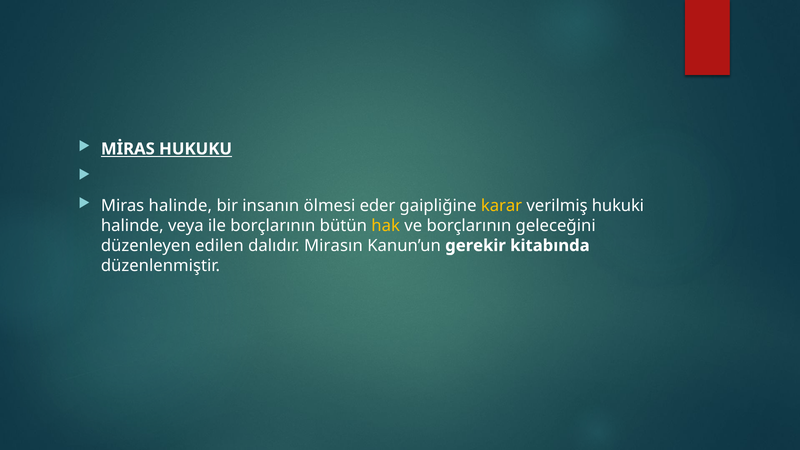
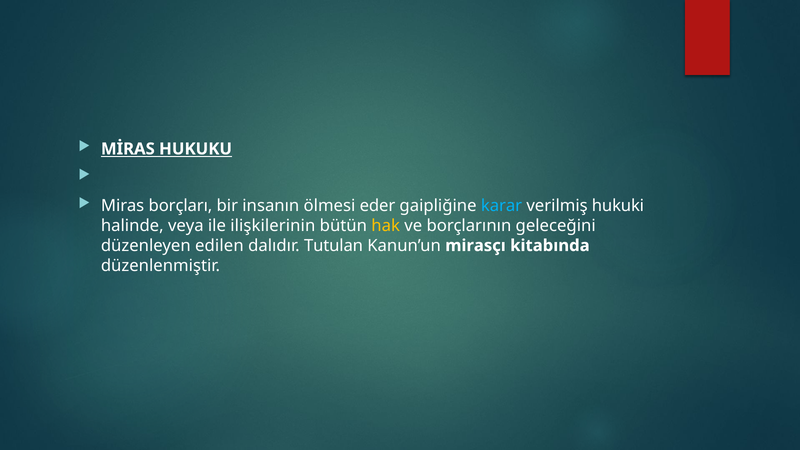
Miras halinde: halinde -> borçları (180, 206)
karar colour: yellow -> light blue (502, 206)
ile borçlarının: borçlarının -> ilişkilerinin (273, 226)
Mirasın: Mirasın -> Tutulan (334, 246)
gerekir: gerekir -> mirasçı (475, 246)
